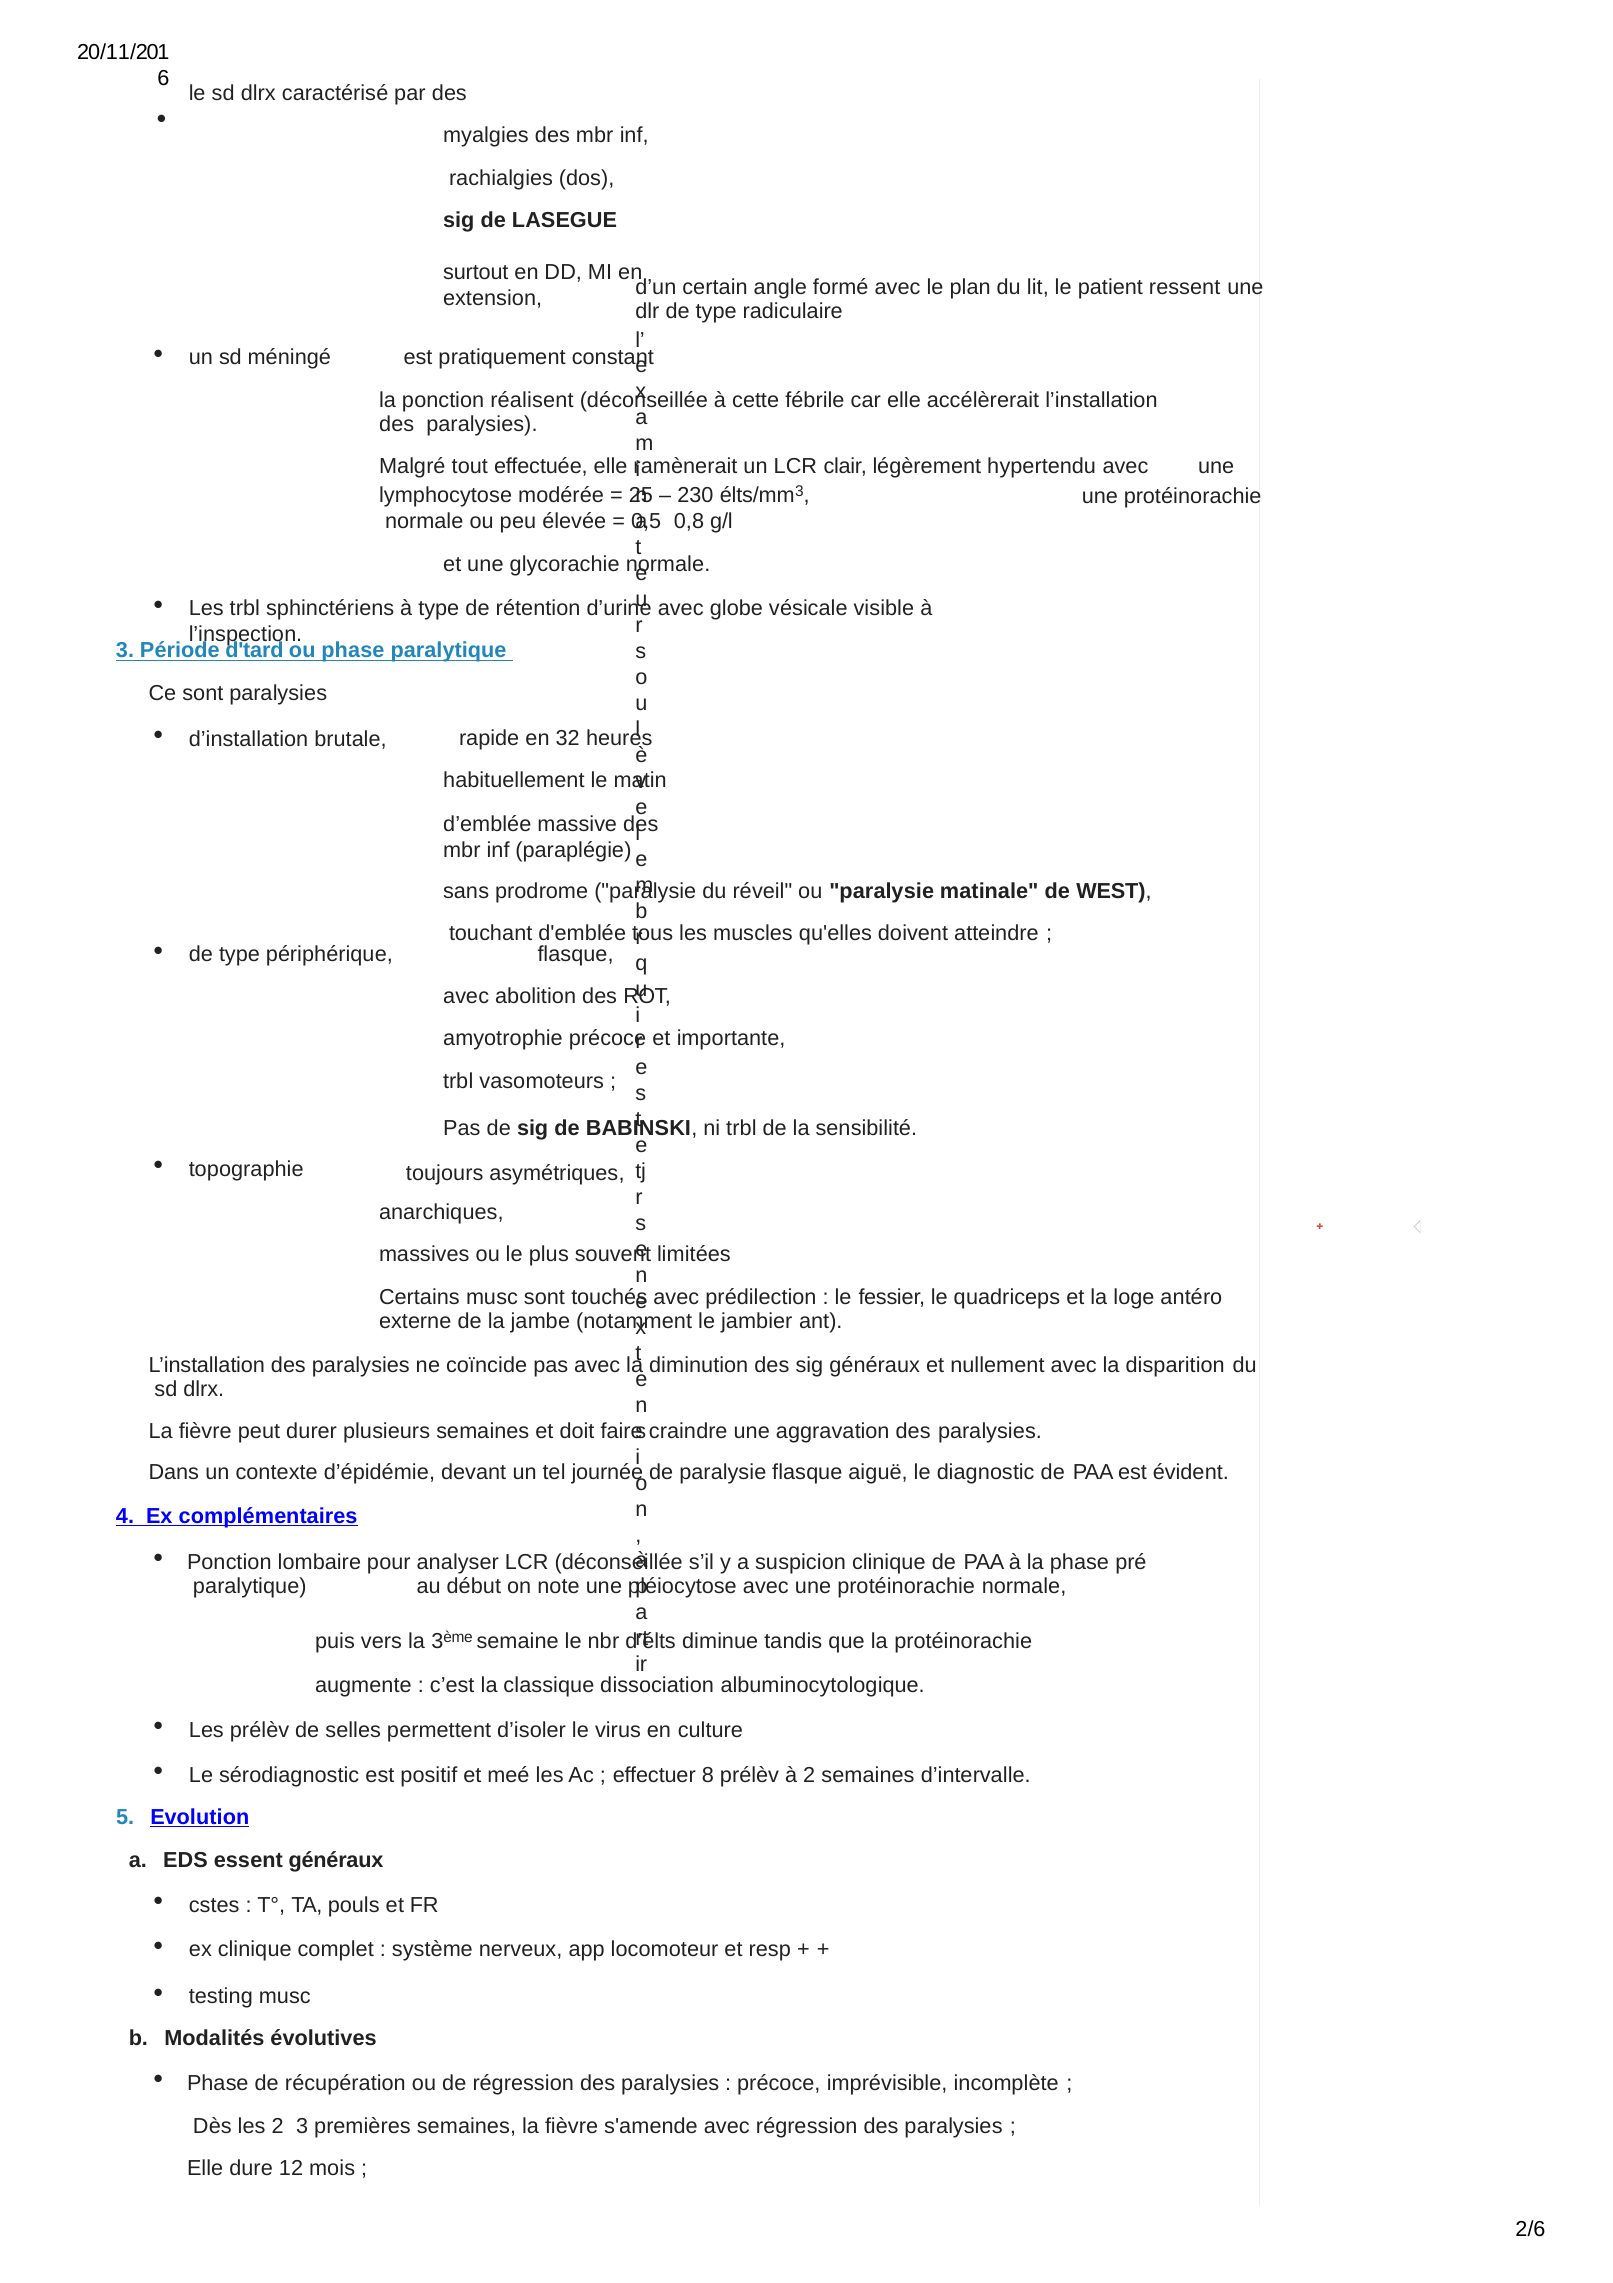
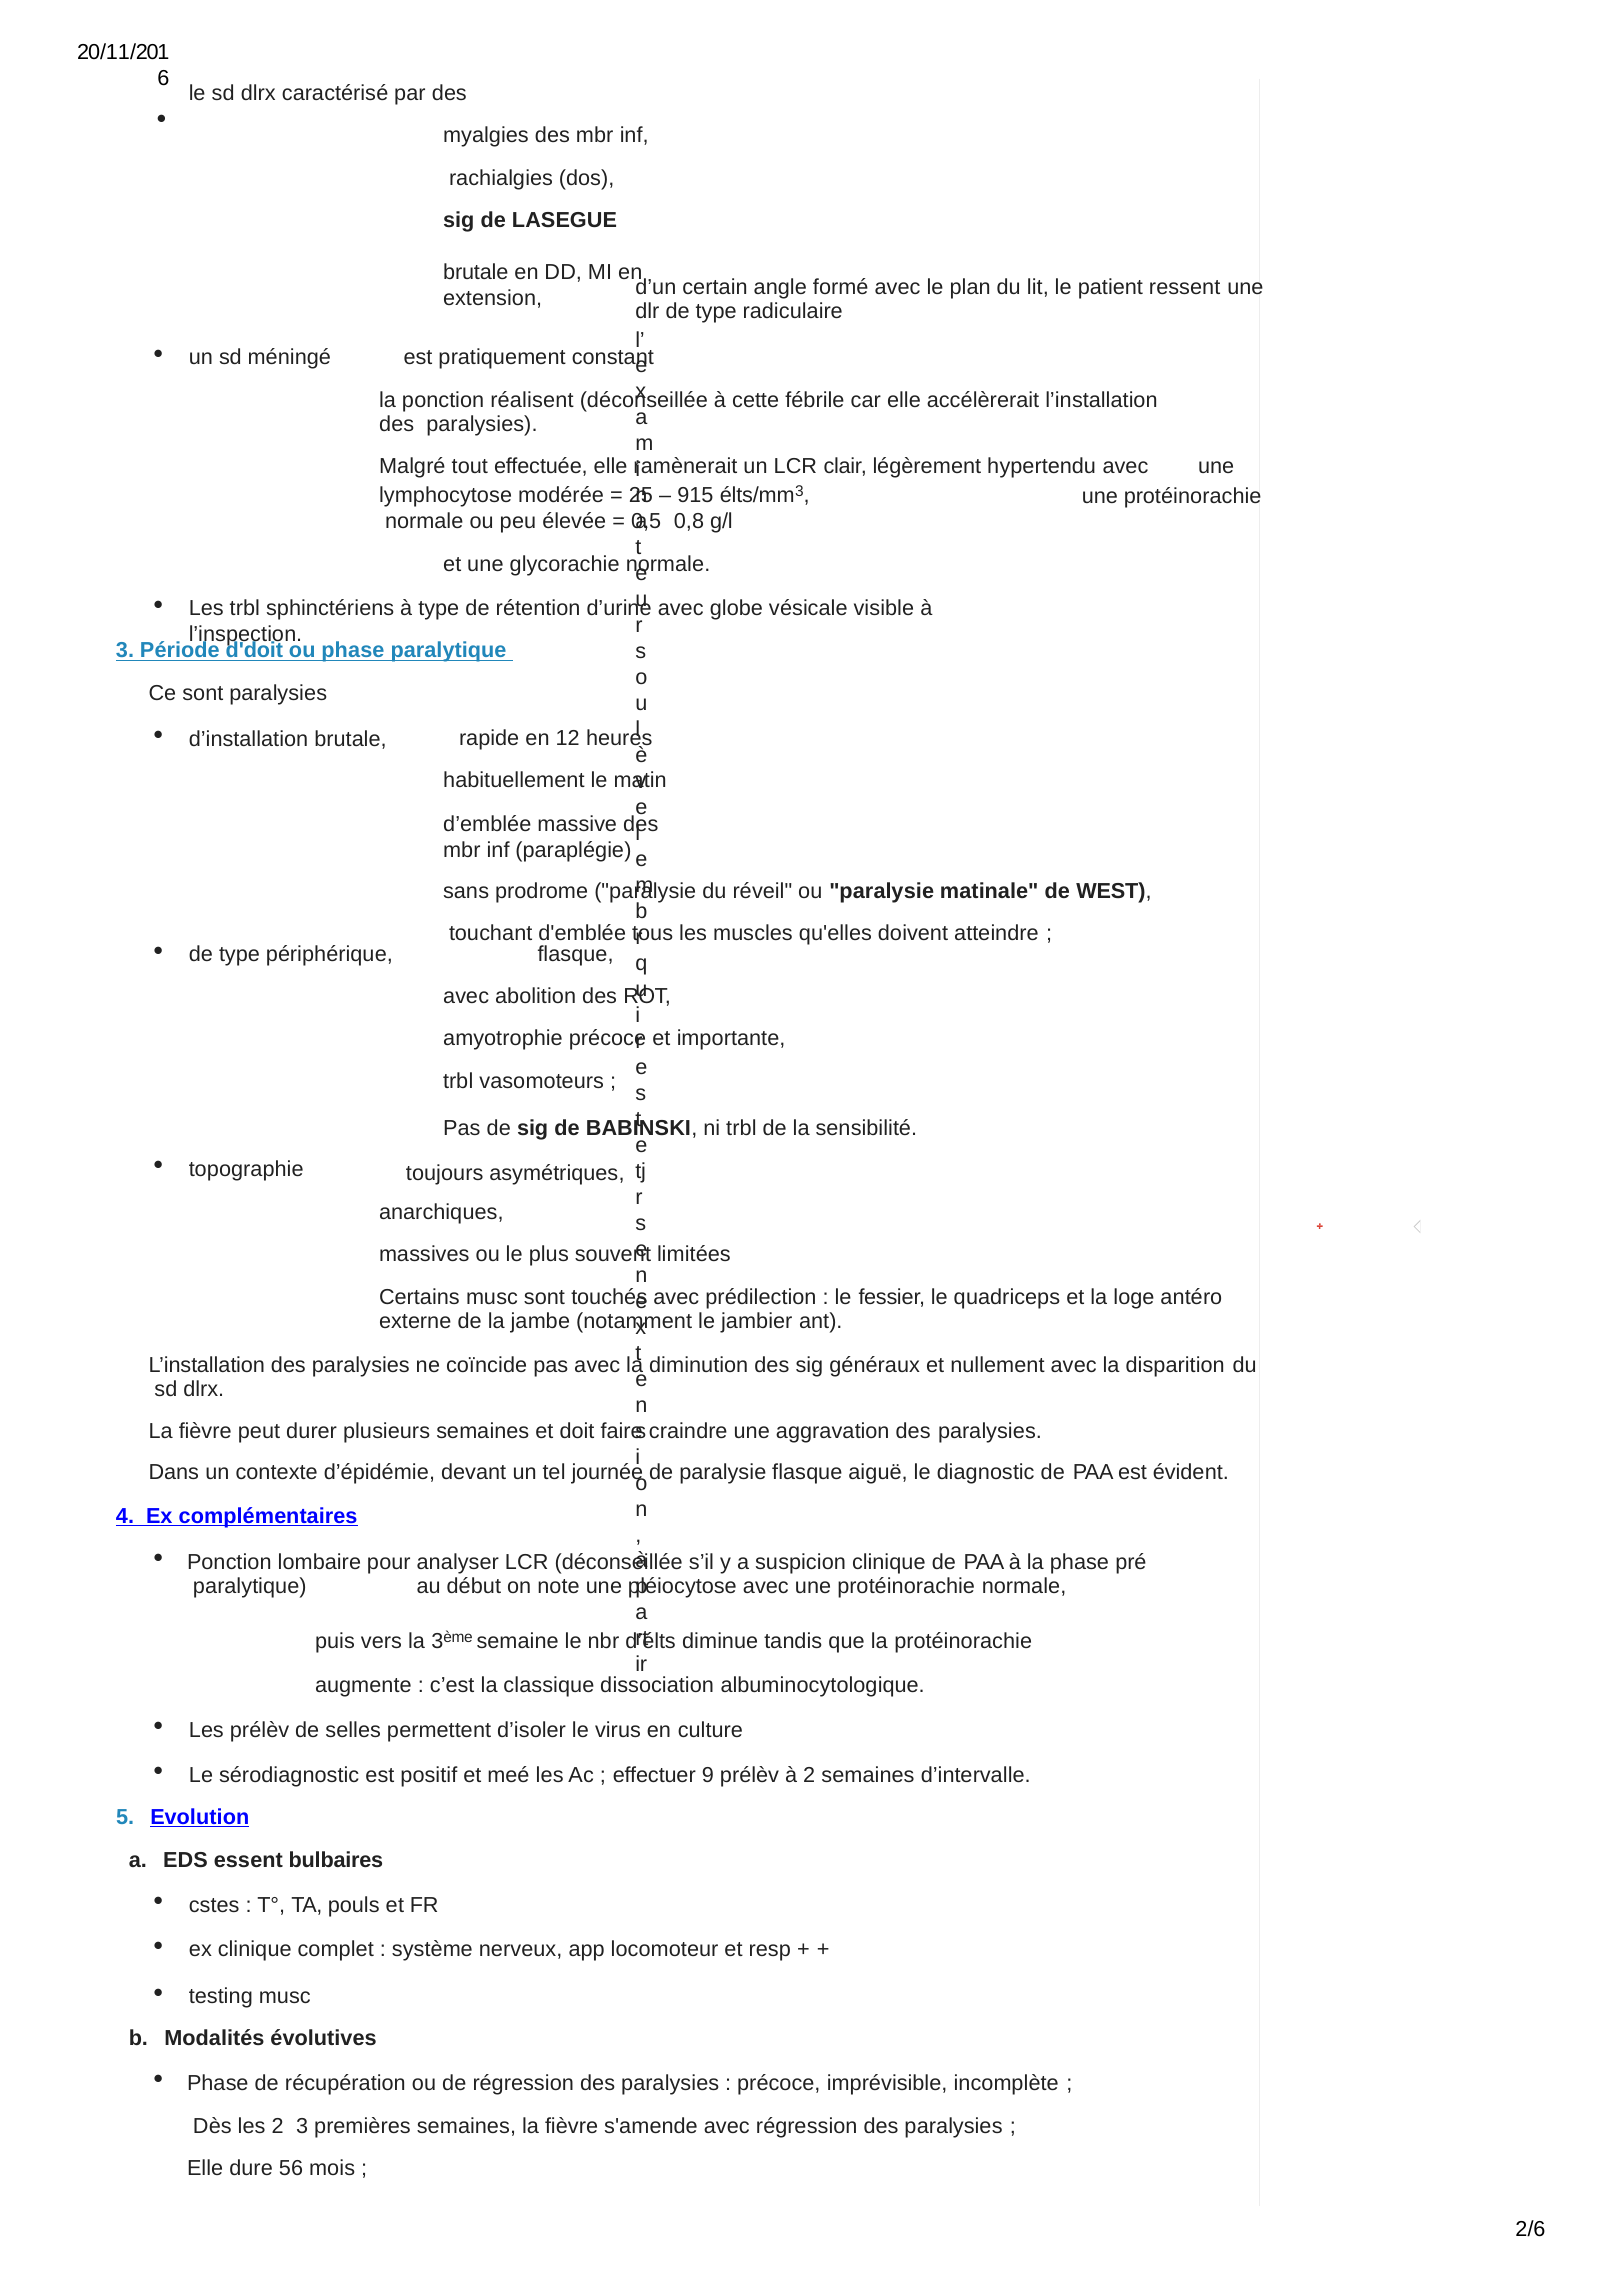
surtout: surtout -> brutale (476, 272)
230: 230 -> 915 (695, 496)
d'tard: d'tard -> d'doit (254, 650)
32: 32 -> 12 (568, 739)
8: 8 -> 9 (708, 1775)
essent généraux: généraux -> bulbaires (336, 1860)
12: 12 -> 56 (291, 2168)
